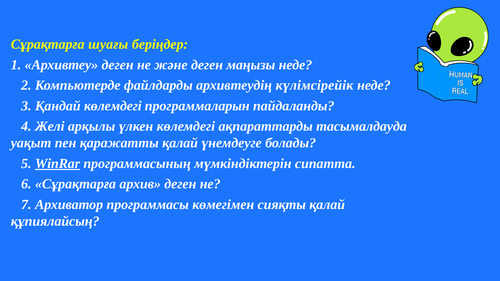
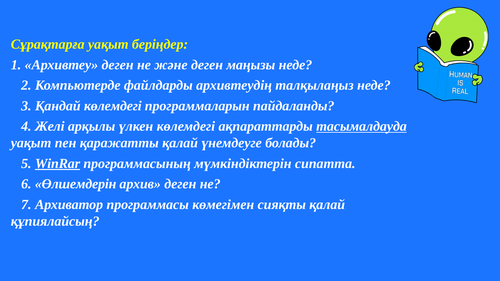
Сұрақтарға шуағы: шуағы -> уақыт (108, 44)
күлімсірейік: күлімсірейік -> талқылаңыз (315, 85)
тасымалдауда underline: none -> present (362, 126)
6 Сұрақтарға: Сұрақтарға -> Өлшемдерін (76, 184)
